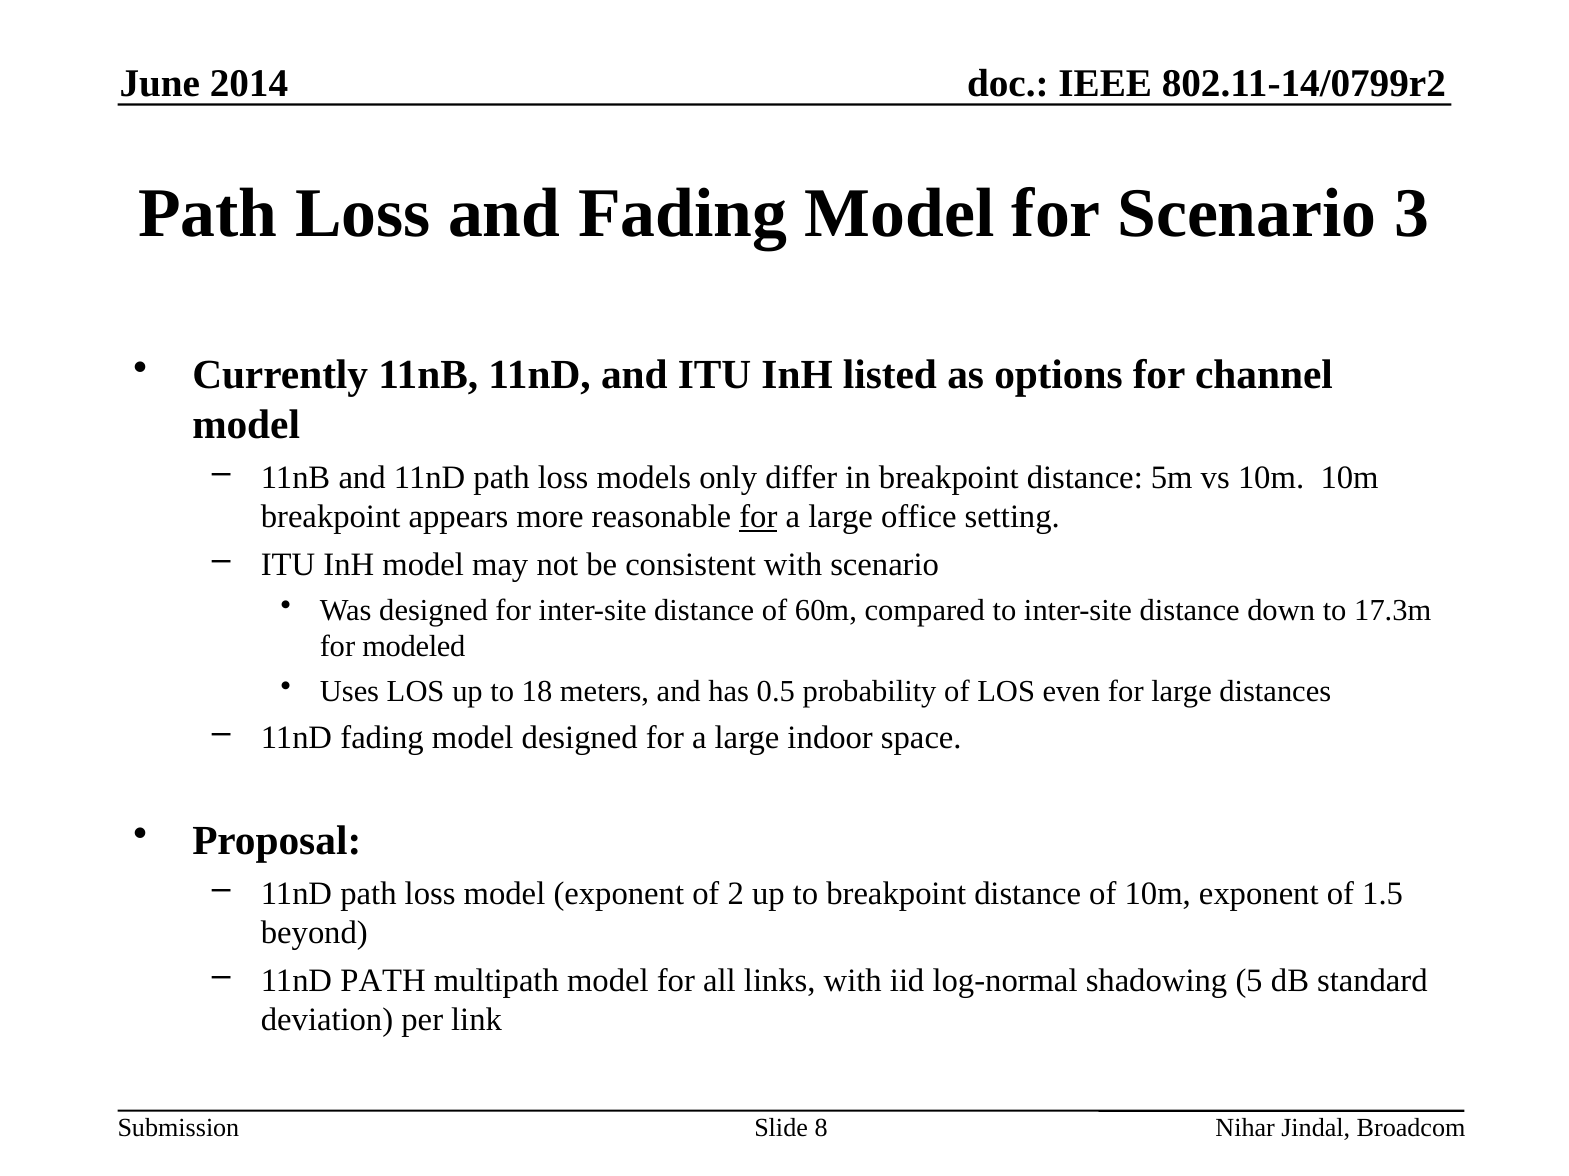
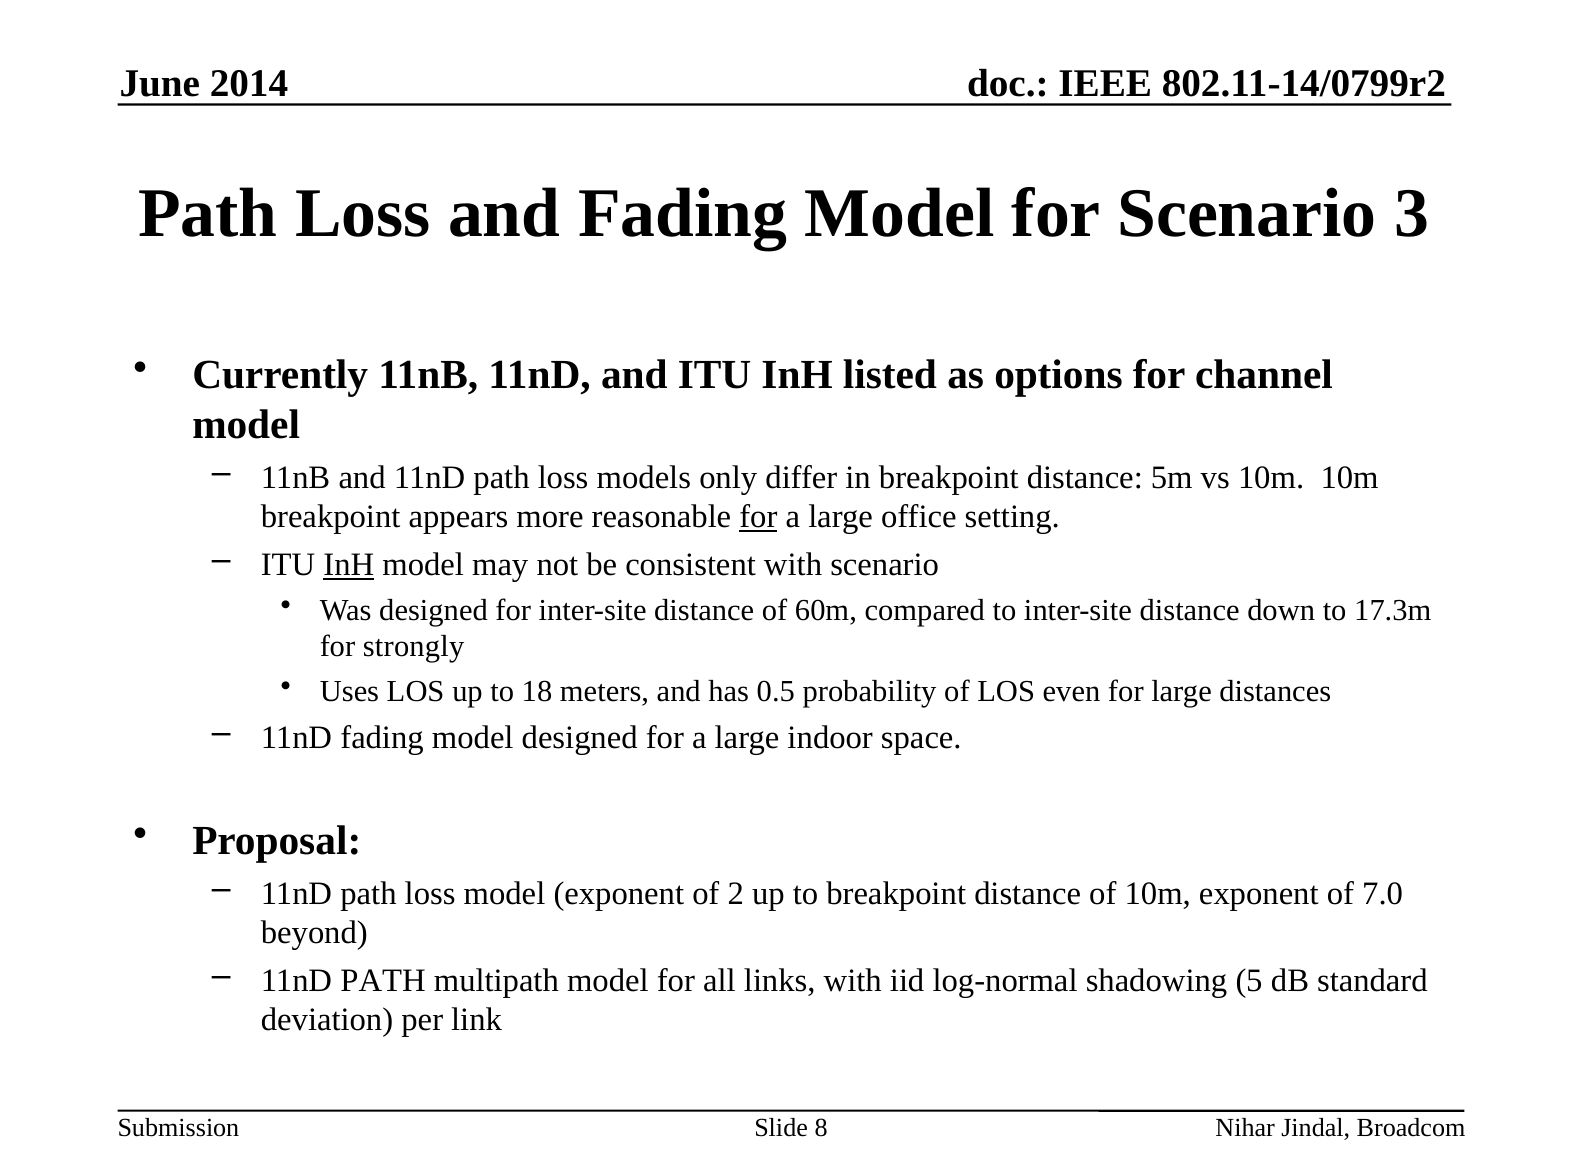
InH underline: none -> present (349, 565)
modeled: modeled -> strongly (414, 647)
1.5: 1.5 -> 7.0 (1383, 894)
